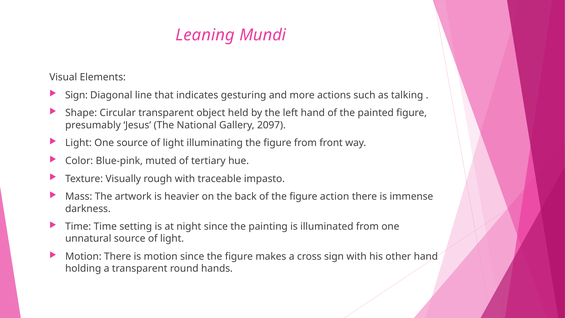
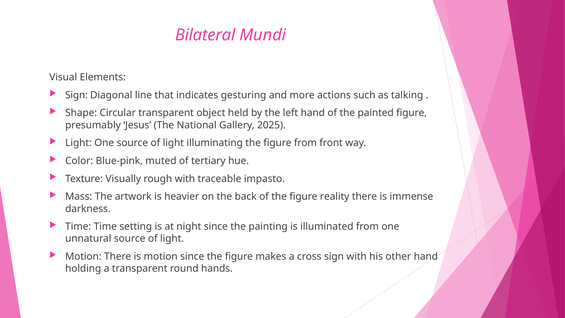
Leaning: Leaning -> Bilateral (205, 35)
2097: 2097 -> 2025 (271, 125)
action: action -> reality (335, 197)
